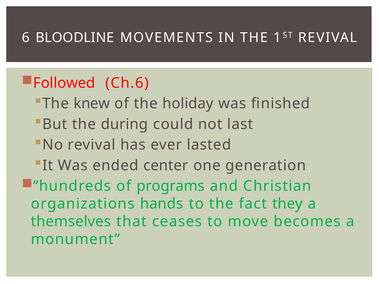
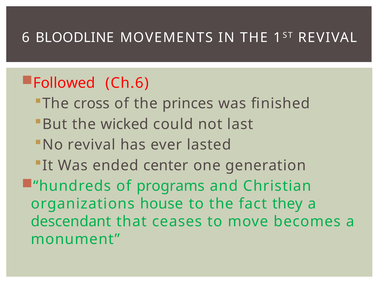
knew: knew -> cross (92, 104)
holiday: holiday -> princes (188, 104)
during: during -> wicked (125, 124)
hands: hands -> house (162, 204)
themselves: themselves -> descendant (71, 222)
